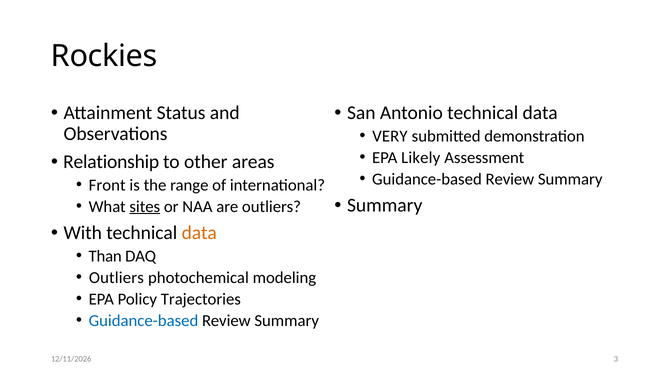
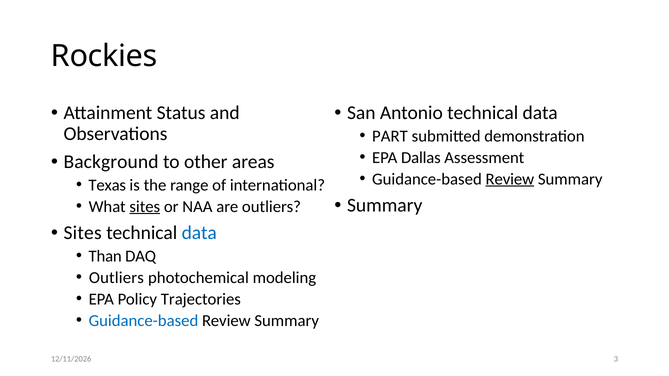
VERY: VERY -> PART (390, 136)
Likely: Likely -> Dallas (421, 158)
Relationship: Relationship -> Background (111, 162)
Review underline: none -> present (510, 179)
Front: Front -> Texas (107, 185)
With: With -> Sites (83, 233)
data colour: orange -> blue (199, 233)
